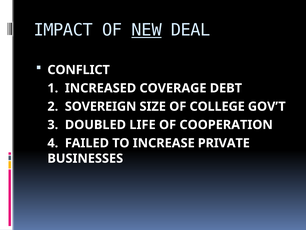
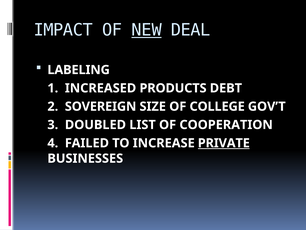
CONFLICT: CONFLICT -> LABELING (79, 70)
COVERAGE: COVERAGE -> PRODUCTS (173, 88)
LIFE: LIFE -> LIST (143, 125)
PRIVATE underline: none -> present (224, 143)
